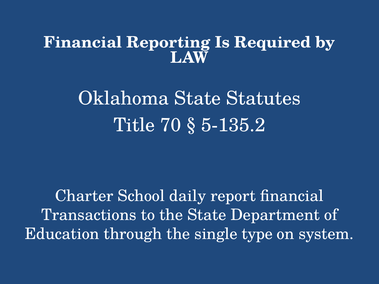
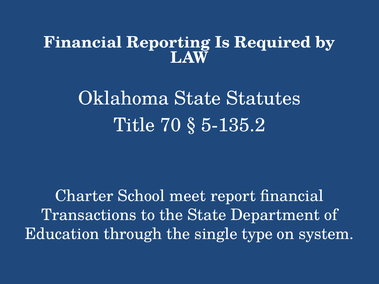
daily: daily -> meet (188, 196)
